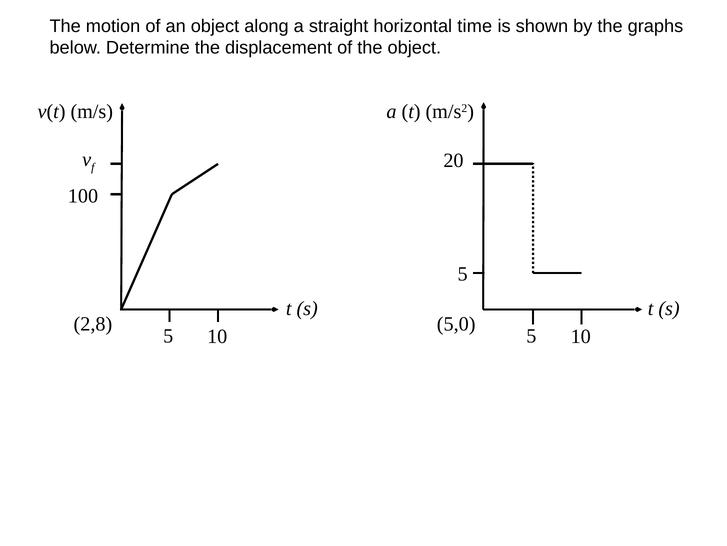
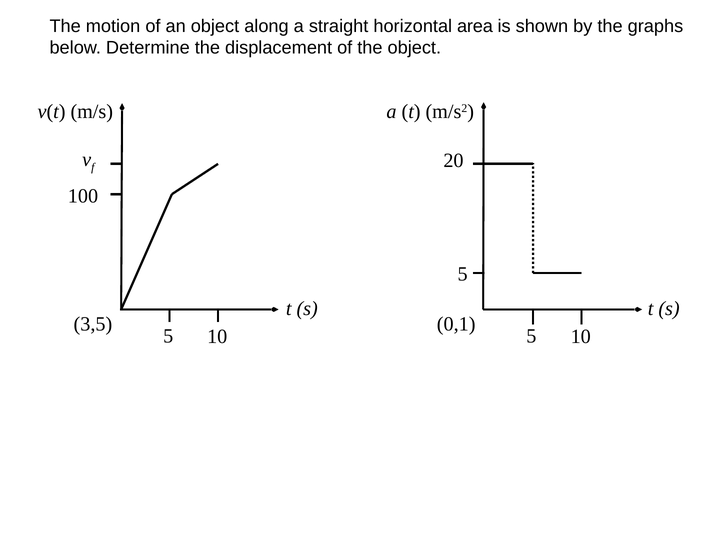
time: time -> area (475, 26)
2,8: 2,8 -> 3,5 (93, 324)
5,0: 5,0 -> 0,1 (456, 324)
